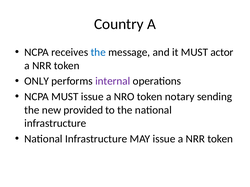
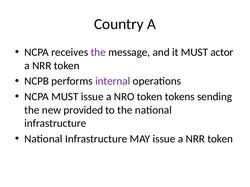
the colour: blue -> purple (98, 52)
ONLY: ONLY -> NCPB (37, 81)
notary: notary -> tokens (180, 97)
